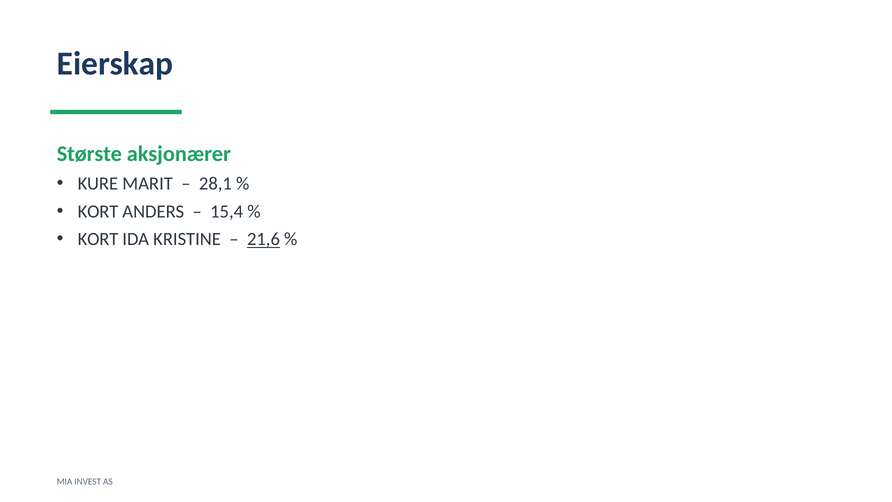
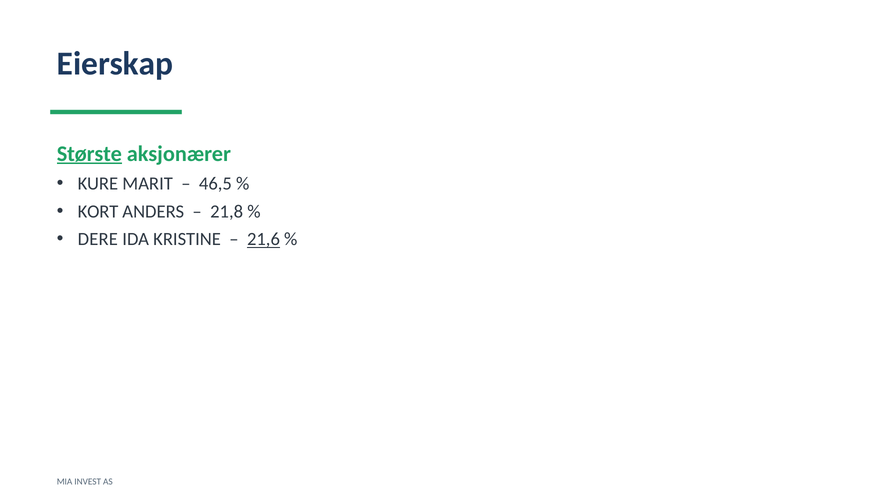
Største underline: none -> present (89, 154)
28,1: 28,1 -> 46,5 (215, 183)
15,4: 15,4 -> 21,8 (227, 211)
KORT: KORT -> DERE (98, 239)
